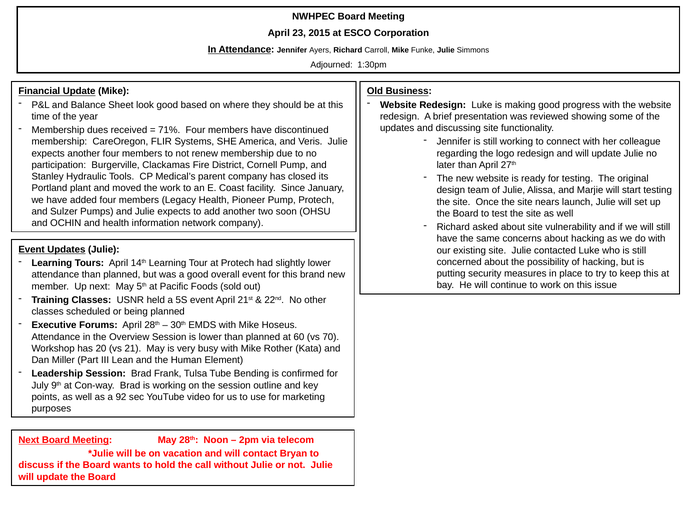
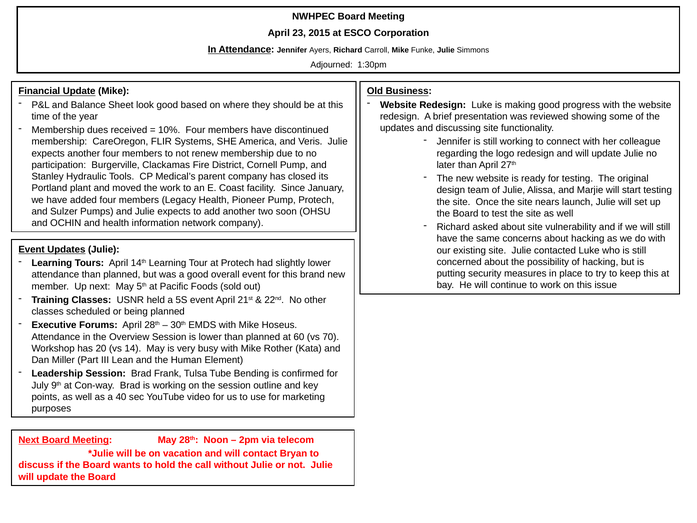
71%: 71% -> 10% (169, 130)
21: 21 -> 14 (133, 348)
92: 92 -> 40 (121, 397)
